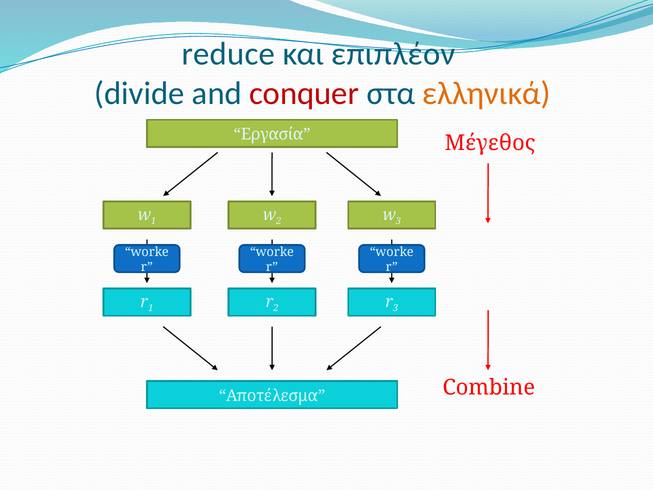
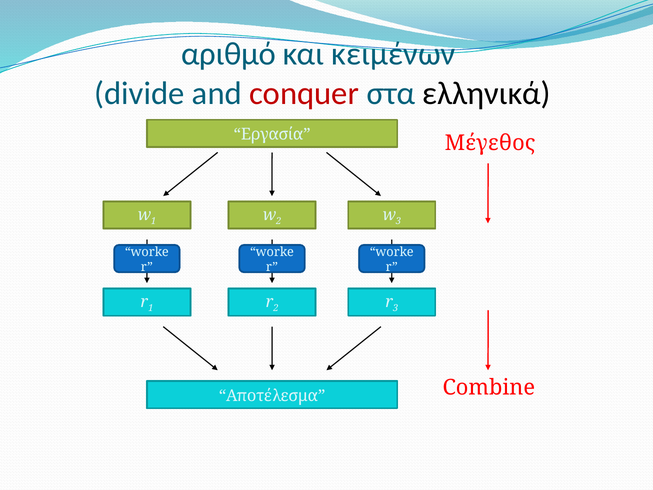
reduce: reduce -> αριθμό (229, 54)
επιπλέον: επιπλέον -> κειμένων (393, 54)
ελληνικά colour: orange -> black (486, 93)
